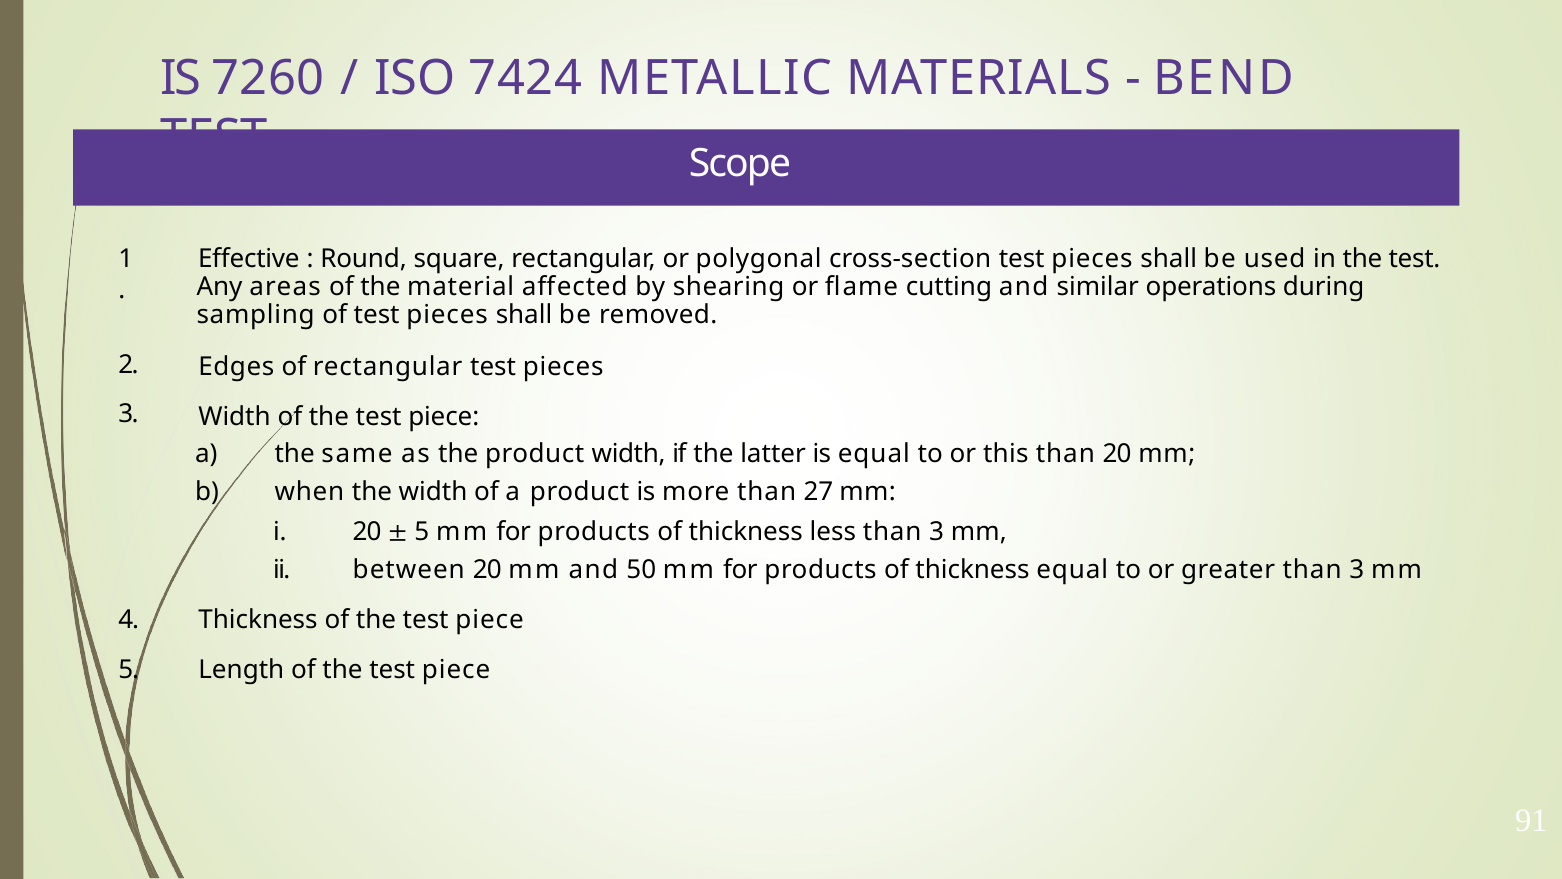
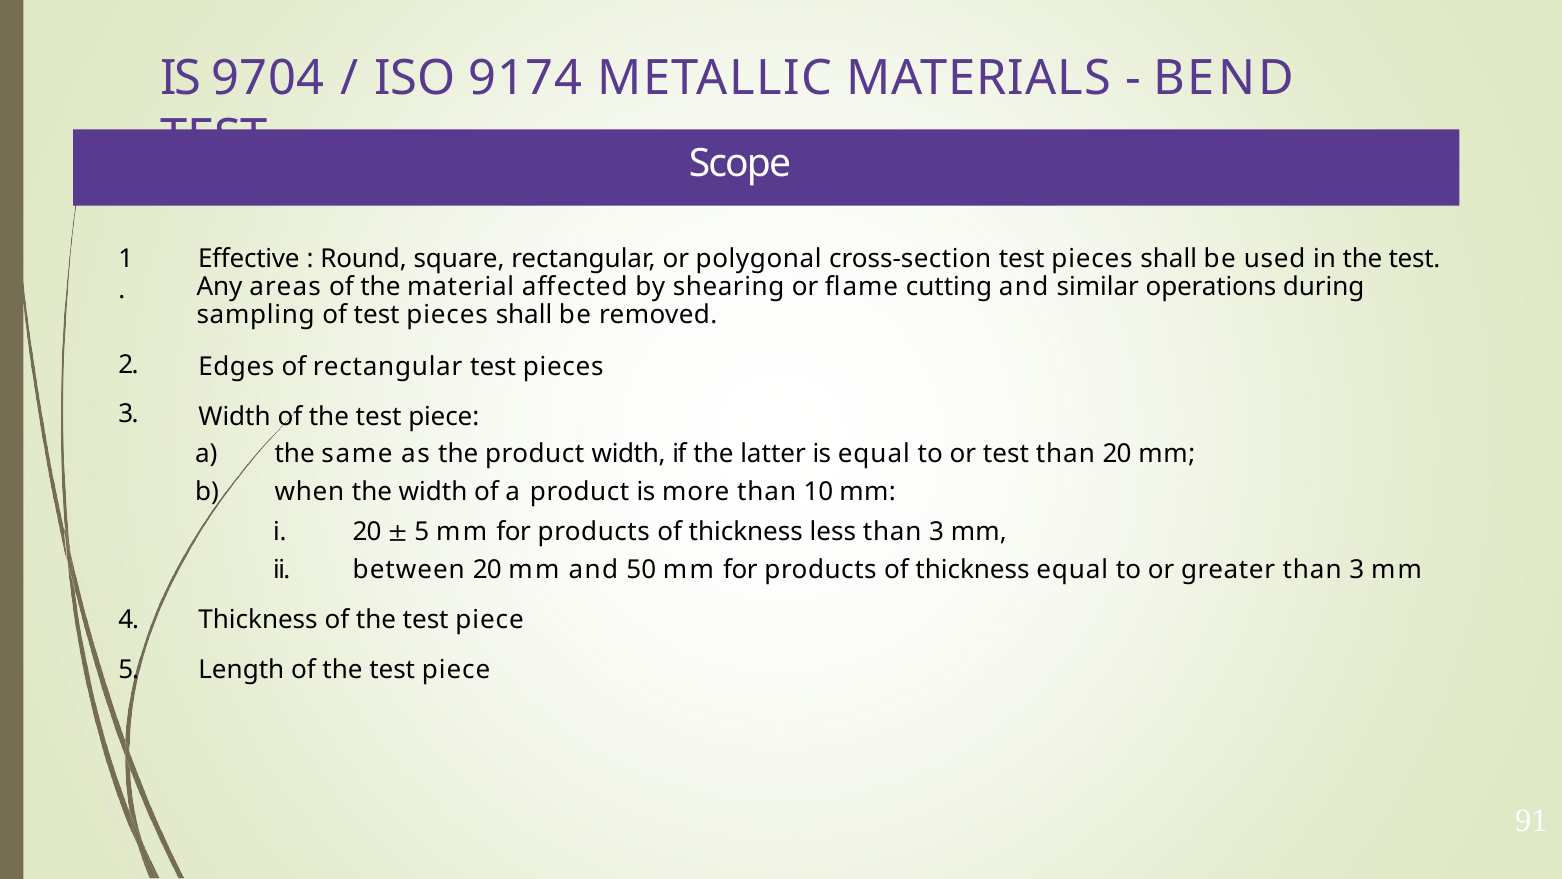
7260: 7260 -> 9704 (268, 78)
7424: 7424 -> 9174 (526, 78)
or this: this -> test (1006, 453)
27: 27 -> 10 (818, 492)
